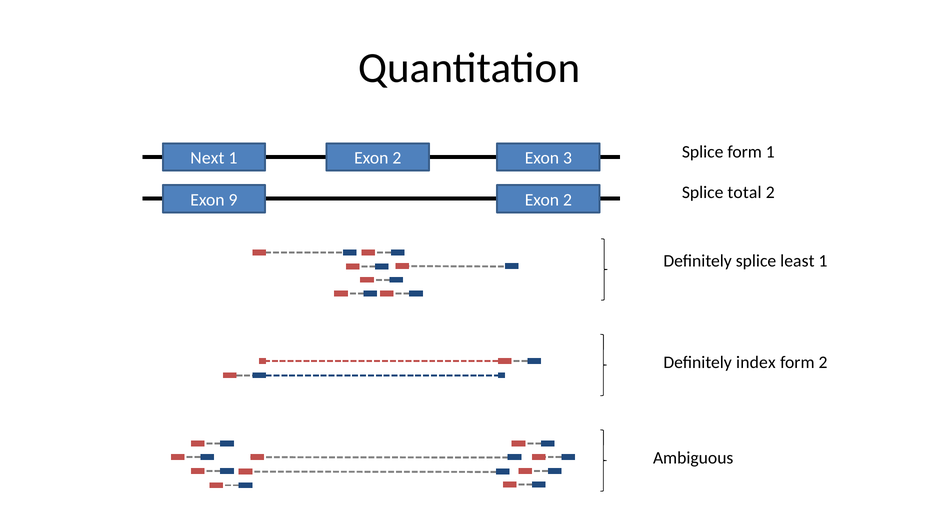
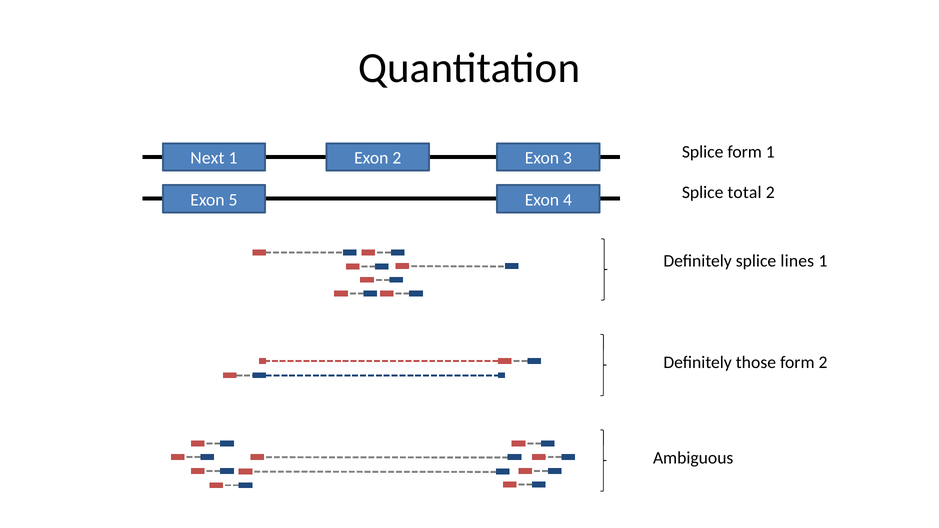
9: 9 -> 5 (233, 200)
2: 2 -> 4 (567, 200)
least: least -> lines (797, 261)
index: index -> those (756, 362)
